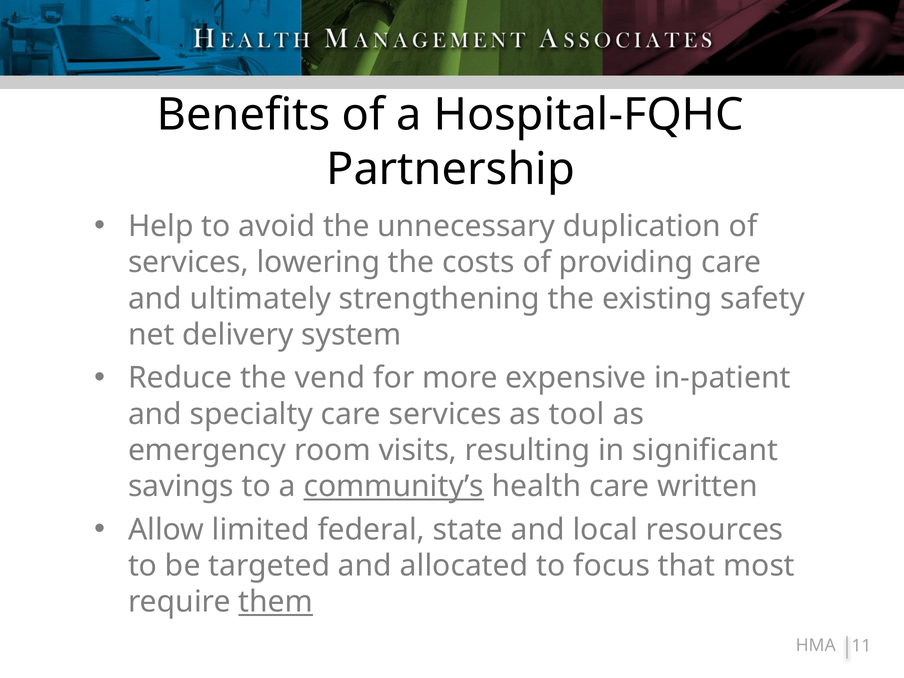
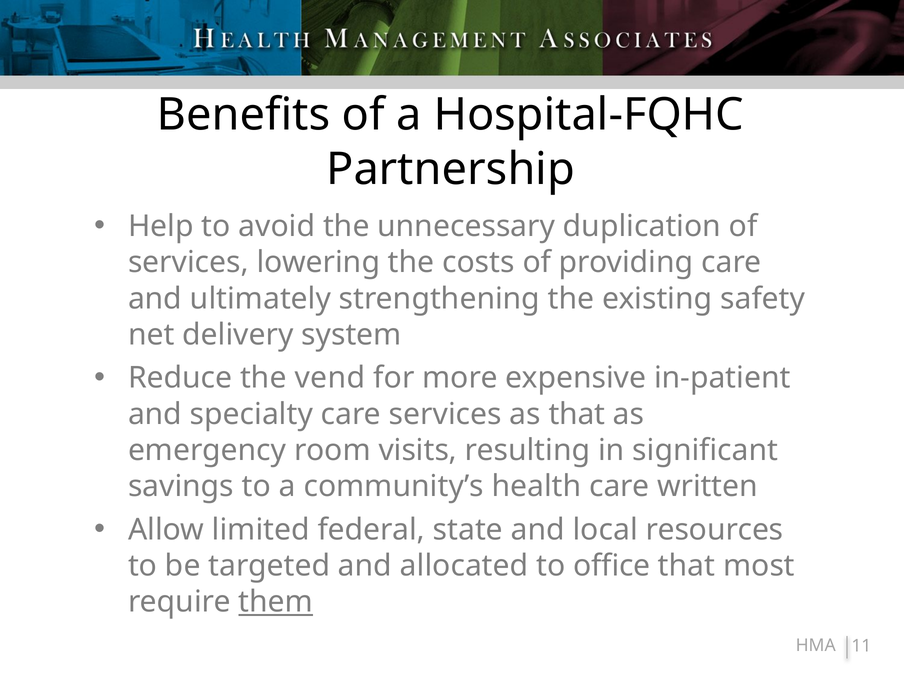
as tool: tool -> that (577, 414)
community’s underline: present -> none (394, 486)
focus: focus -> office (612, 566)
